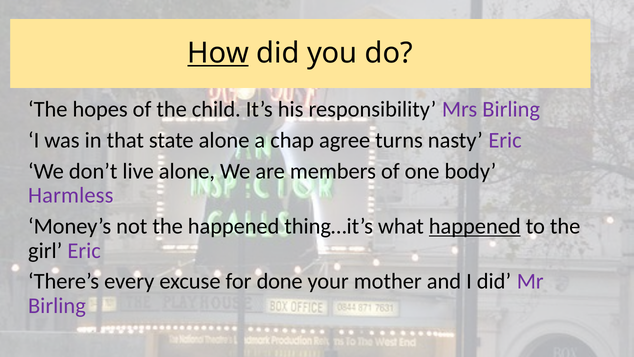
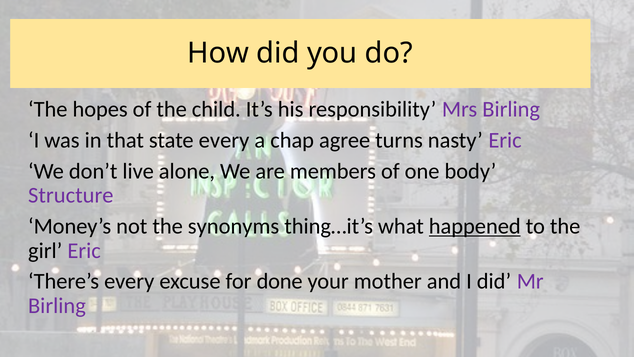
How underline: present -> none (218, 53)
state alone: alone -> every (224, 140)
Harmless: Harmless -> Structure (71, 195)
the happened: happened -> synonyms (234, 226)
